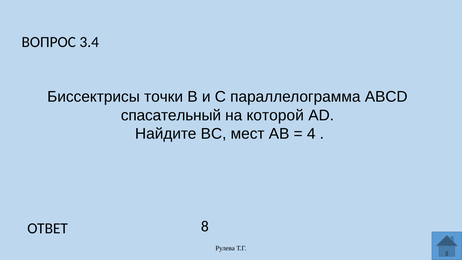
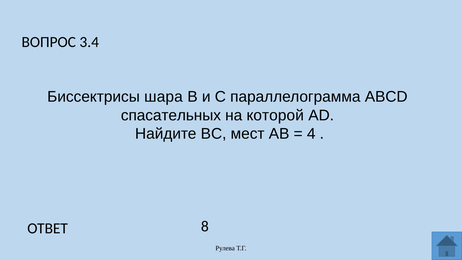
точки: точки -> шара (163, 97)
спасательный: спасательный -> спасательных (171, 115)
